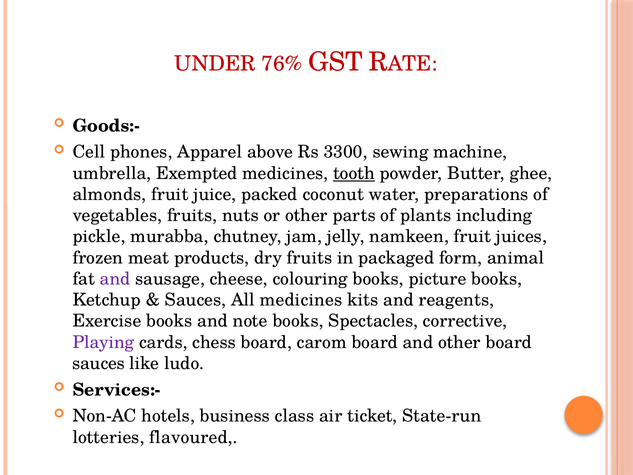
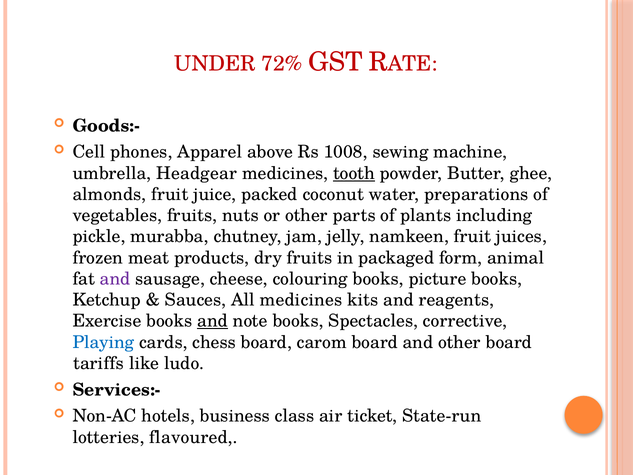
76%: 76% -> 72% (282, 64)
3300: 3300 -> 1008 (346, 152)
Exempted: Exempted -> Headgear (197, 173)
and underline: none -> present (213, 321)
Playing colour: purple -> blue (104, 342)
sauces: sauces -> tariffs (98, 363)
